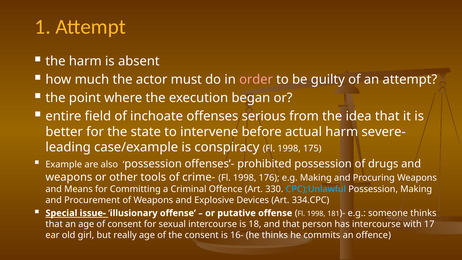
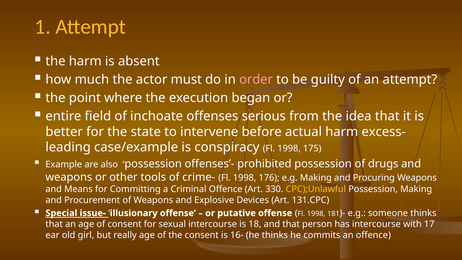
severe-: severe- -> excess- (384, 132)
CPC);Unlawful colour: light blue -> yellow (316, 189)
334.CPC: 334.CPC -> 131.CPC (311, 200)
